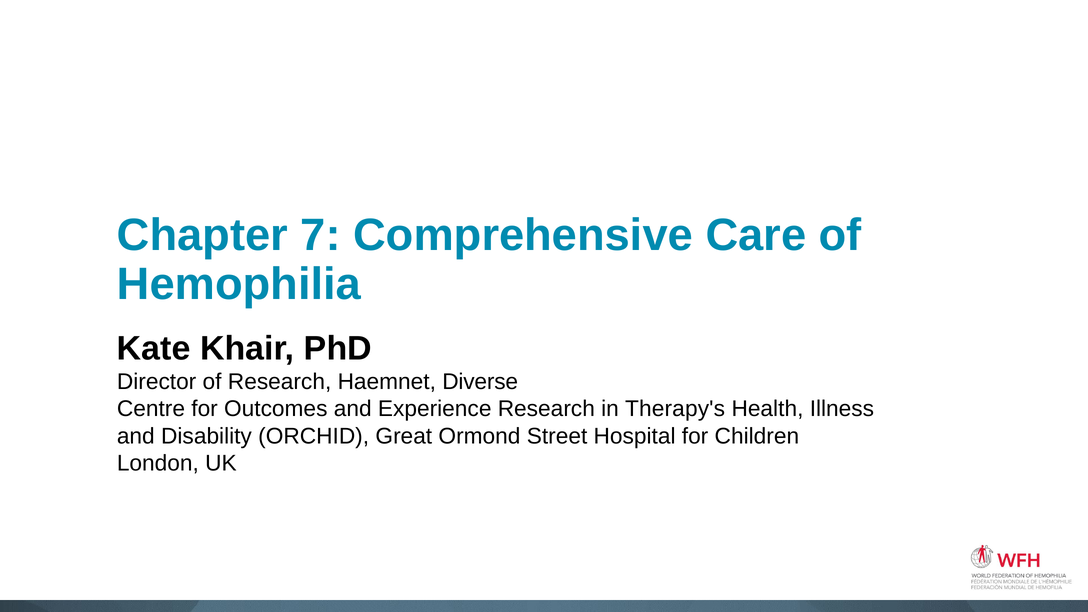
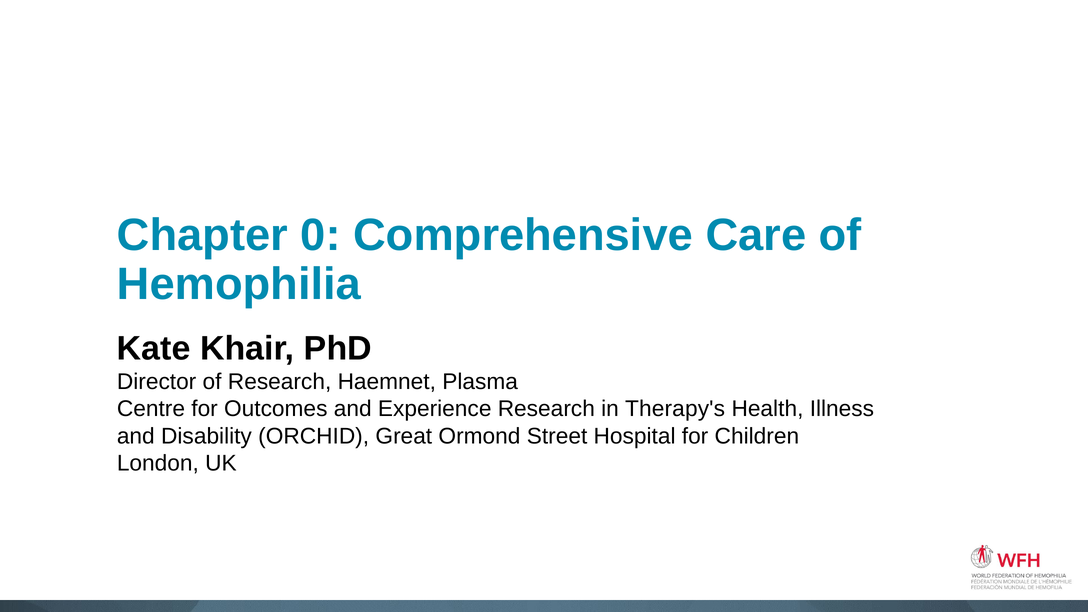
7: 7 -> 0 (321, 235)
Diverse: Diverse -> Plasma (480, 382)
